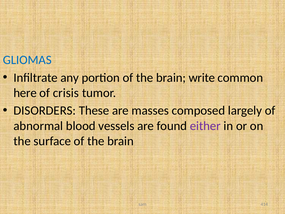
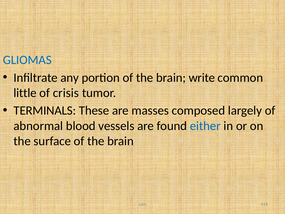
here: here -> little (25, 93)
DISORDERS: DISORDERS -> TERMINALS (45, 110)
either colour: purple -> blue (205, 126)
